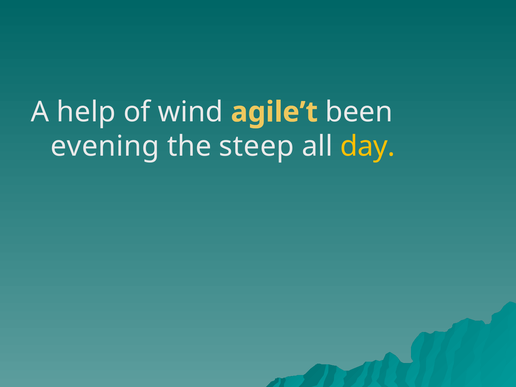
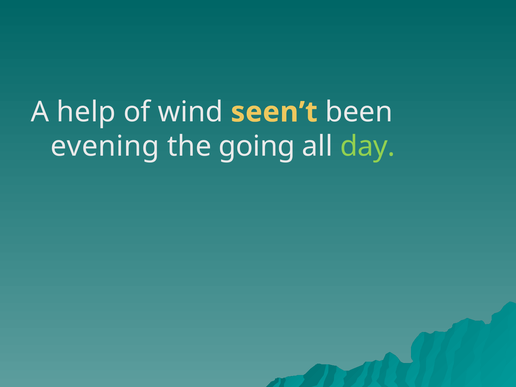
agile’t: agile’t -> seen’t (274, 112)
steep: steep -> going (257, 146)
day colour: yellow -> light green (368, 146)
